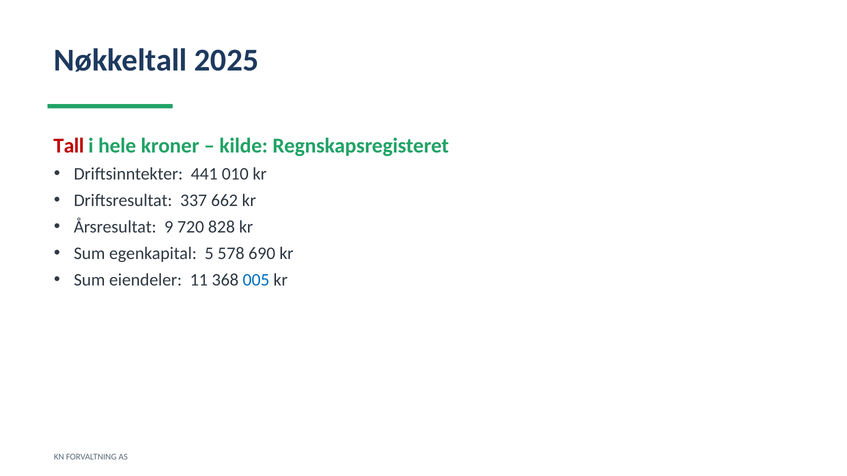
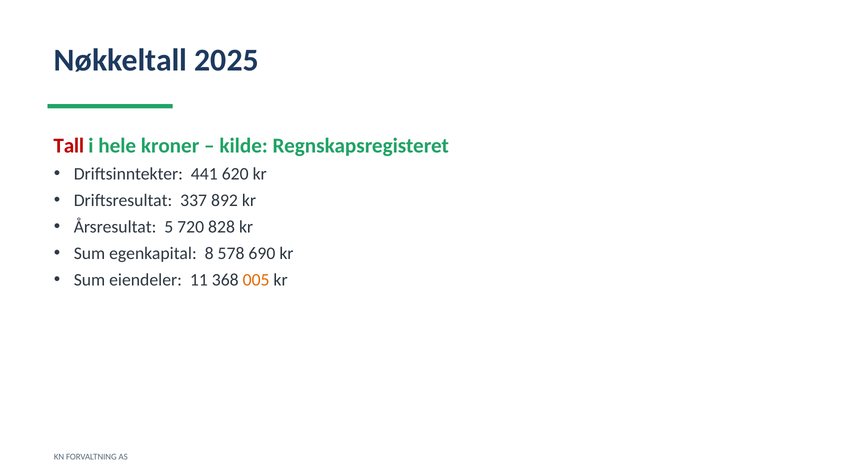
010: 010 -> 620 (235, 174)
662: 662 -> 892 (224, 201)
9: 9 -> 5 (169, 227)
5: 5 -> 8 (209, 254)
005 colour: blue -> orange (256, 280)
